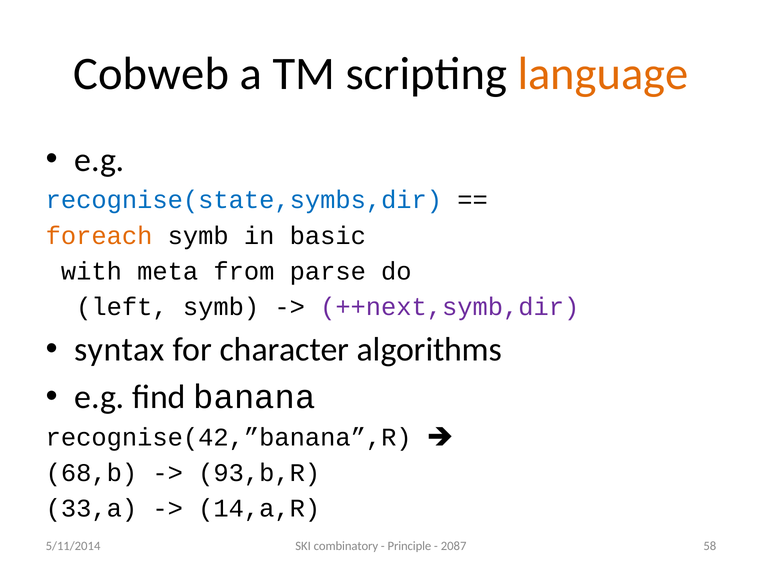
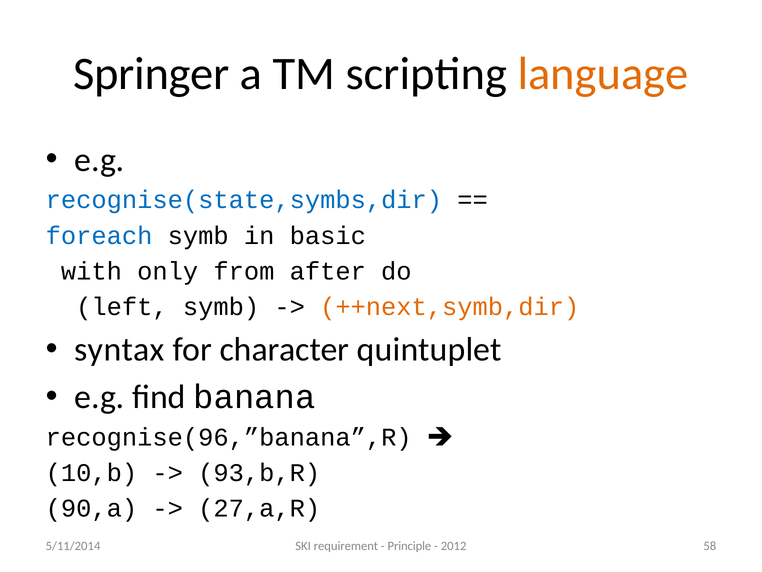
Cobweb: Cobweb -> Springer (151, 74)
foreach colour: orange -> blue (99, 235)
meta: meta -> only (168, 271)
parse: parse -> after (328, 271)
++next,symb,dir colour: purple -> orange (450, 307)
algorithms: algorithms -> quintuplet (429, 349)
recognise(42,”banana”,R: recognise(42,”banana”,R -> recognise(96,”banana”,R (229, 437)
68,b: 68,b -> 10,b (91, 473)
33,a: 33,a -> 90,a (91, 508)
14,a,R: 14,a,R -> 27,a,R (259, 508)
combinatory: combinatory -> requirement (346, 546)
2087: 2087 -> 2012 (454, 546)
